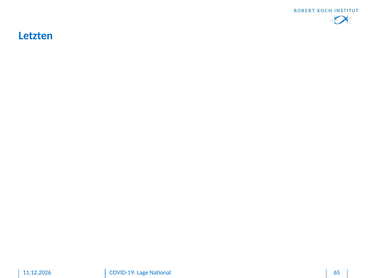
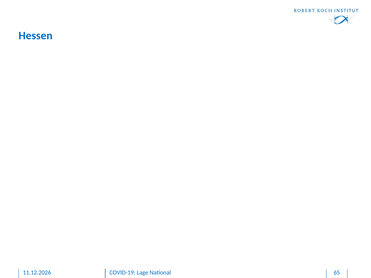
Letzten: Letzten -> Hessen (36, 36)
